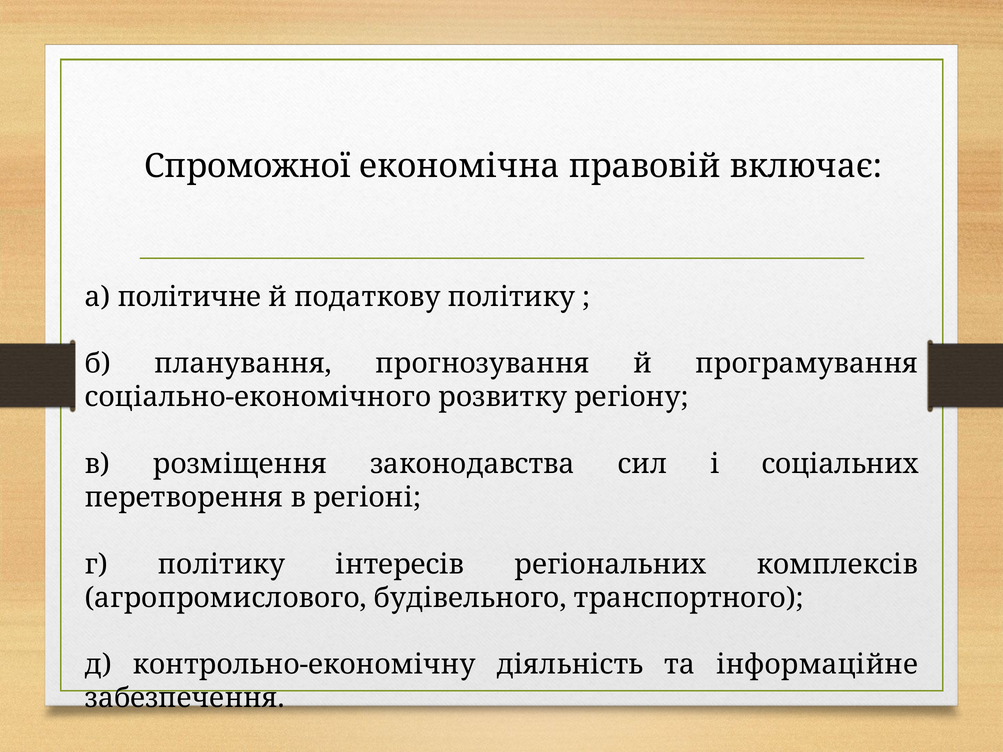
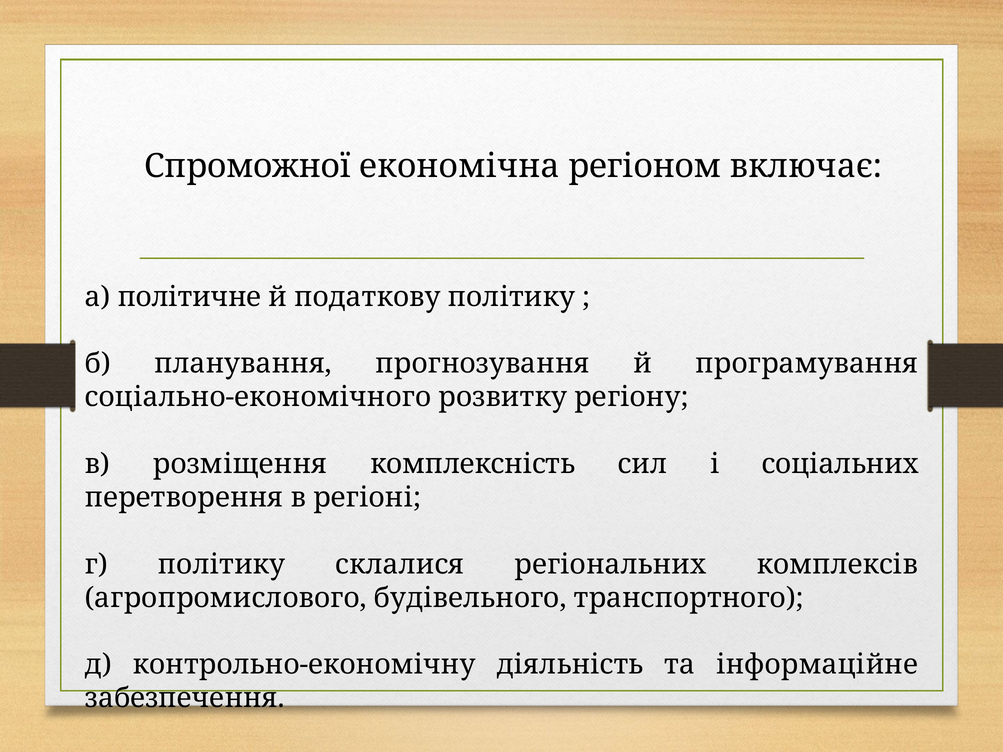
правовій: правовій -> регіоном (645, 166)
законодавства: законодавства -> комплексність (473, 464)
інтересів: інтересів -> склалися (400, 565)
